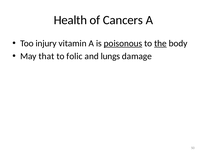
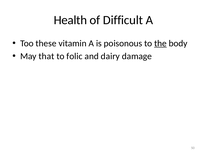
Cancers: Cancers -> Difficult (123, 20)
injury: injury -> these (46, 43)
poisonous underline: present -> none (123, 43)
lungs: lungs -> dairy (110, 56)
